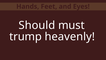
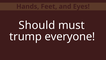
heavenly: heavenly -> everyone (70, 36)
